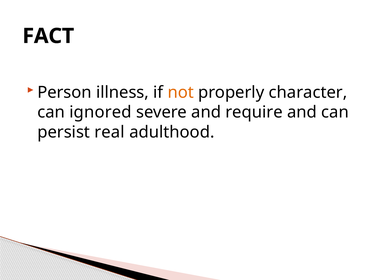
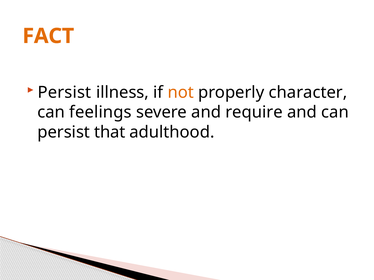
FACT colour: black -> orange (48, 36)
Person: Person -> Persist (64, 92)
ignored: ignored -> feelings (100, 112)
real: real -> that (110, 132)
